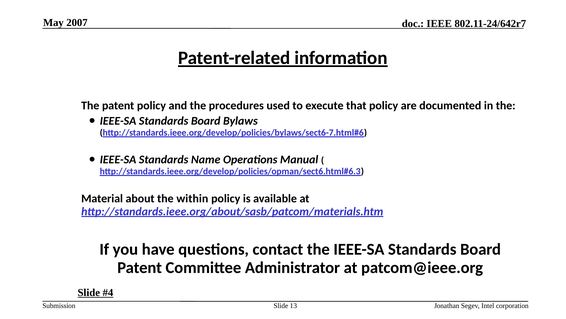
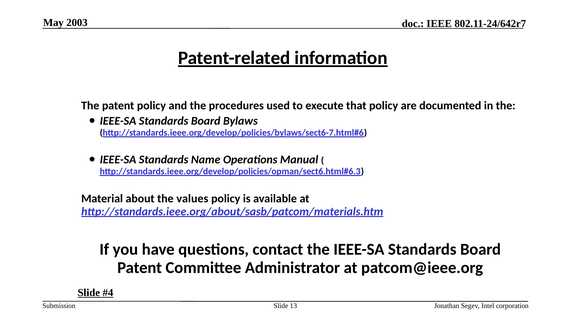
2007: 2007 -> 2003 (77, 23)
within: within -> values (192, 198)
